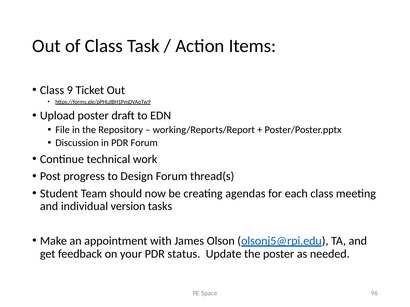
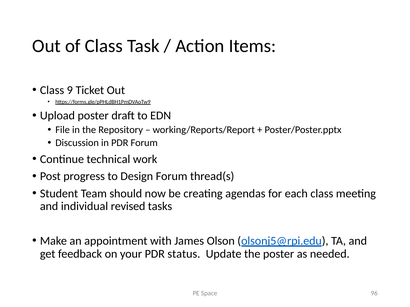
version: version -> revised (128, 207)
